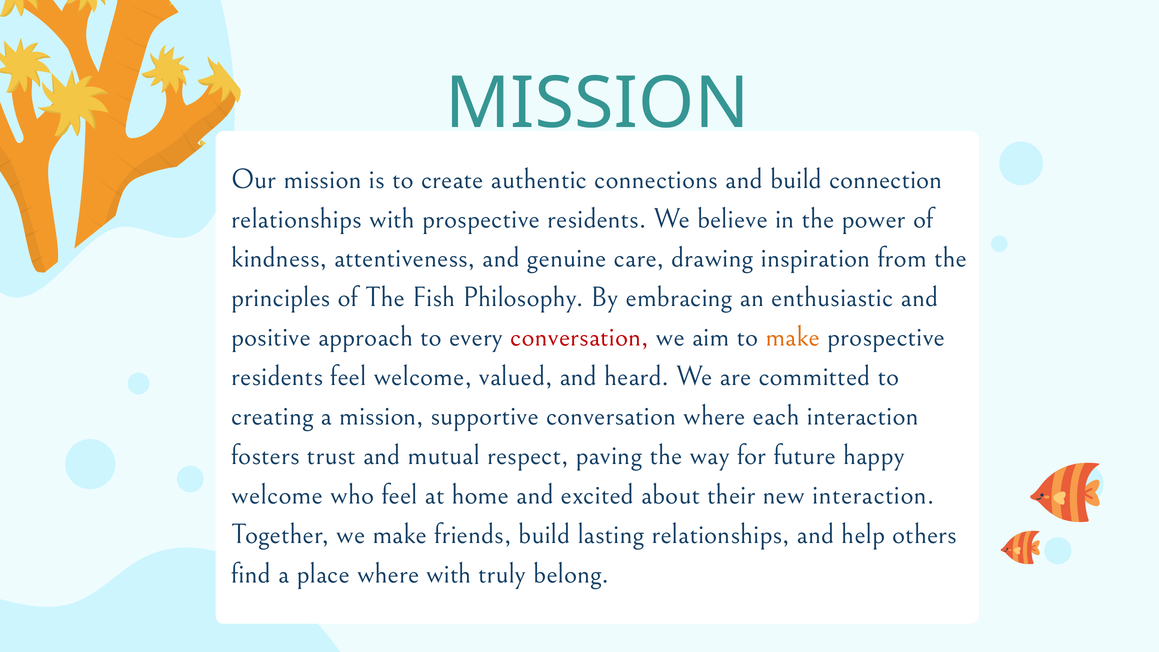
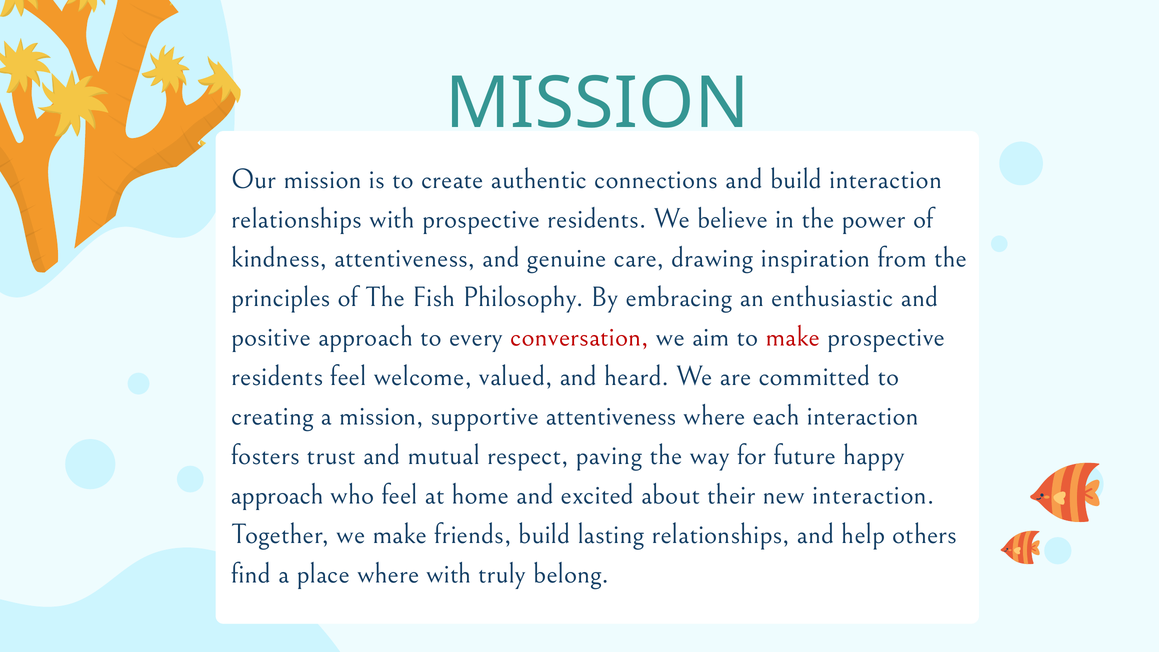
build connection: connection -> interaction (886, 179)
make colour: orange -> red (793, 337)
supportive conversation: conversation -> attentiveness (611, 415)
welcome: welcome -> approach (277, 494)
